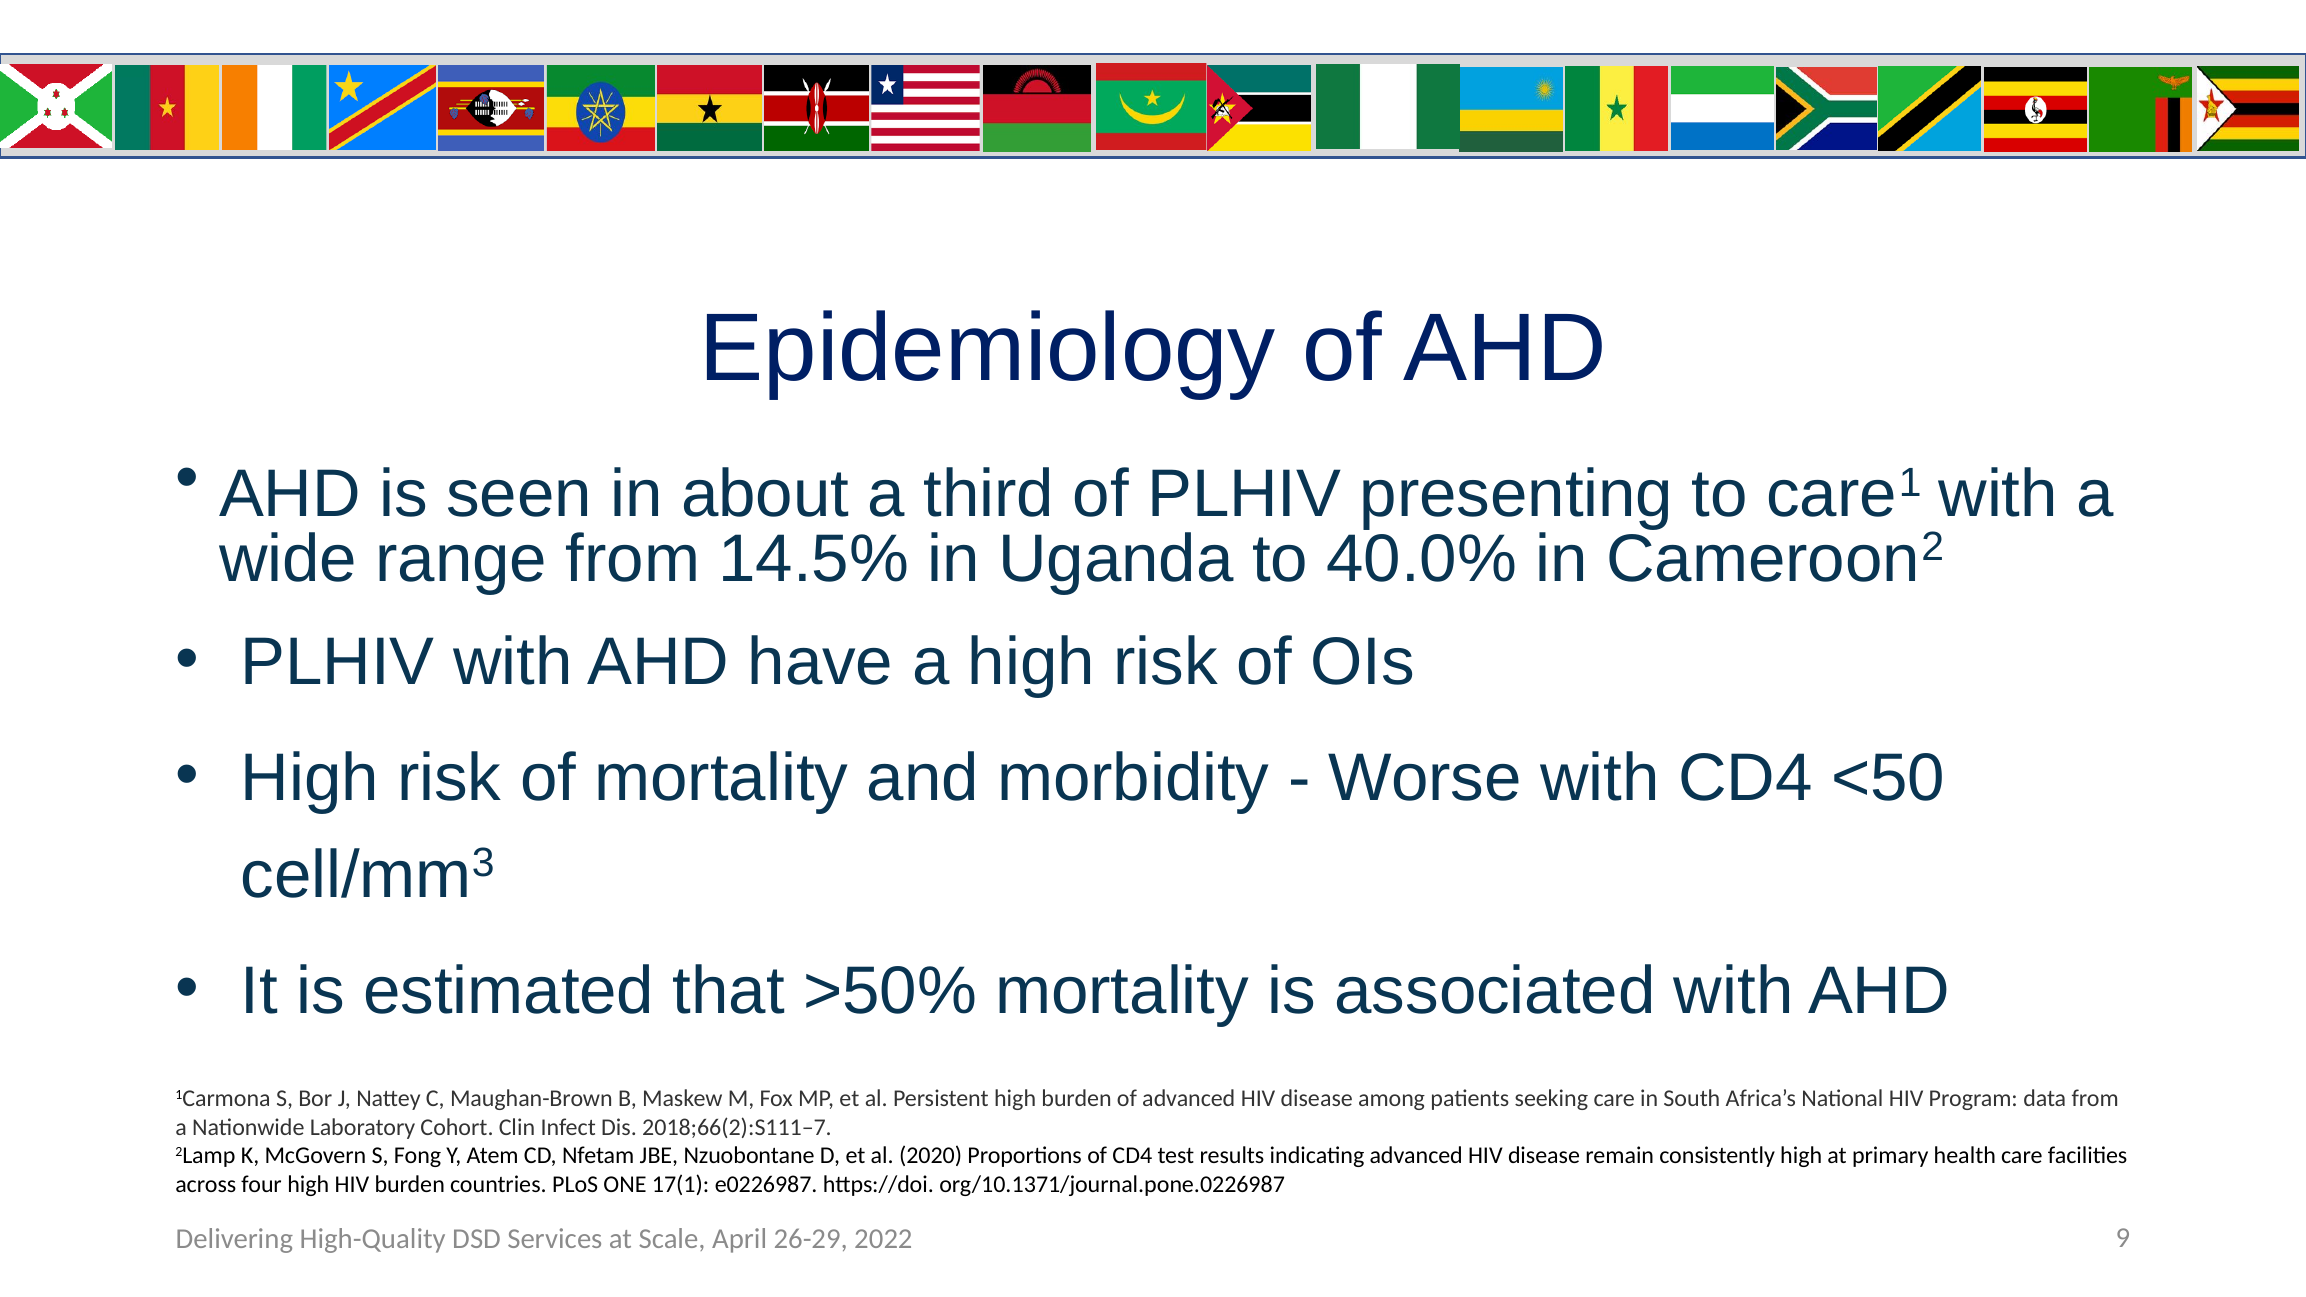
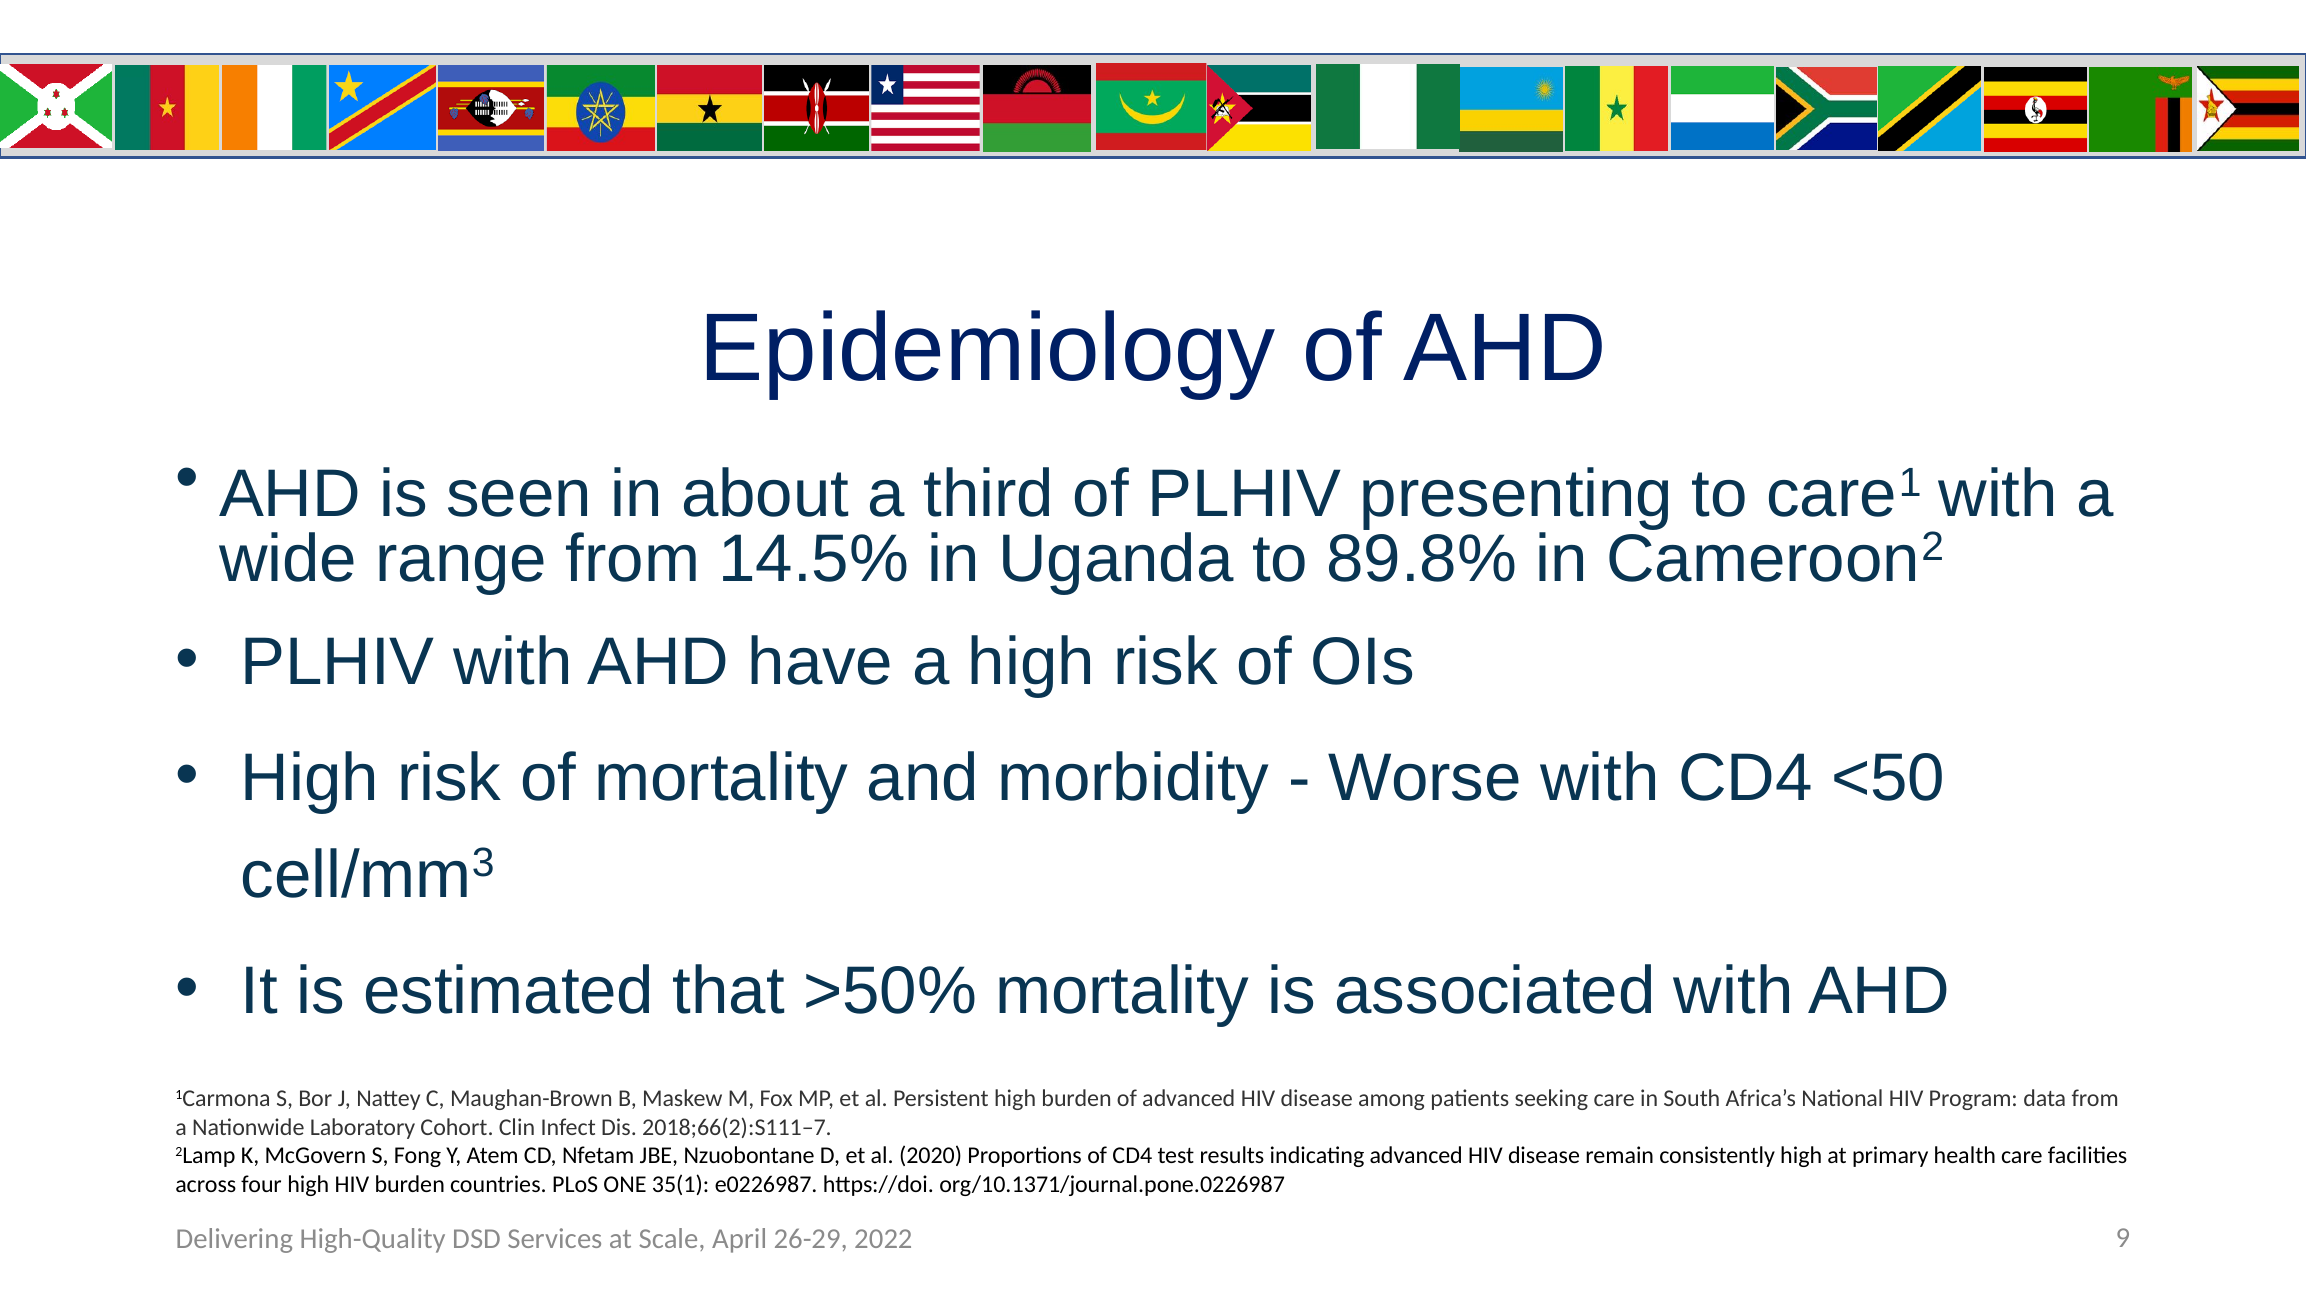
40.0%: 40.0% -> 89.8% (1422, 559)
17(1: 17(1 -> 35(1 (681, 1185)
